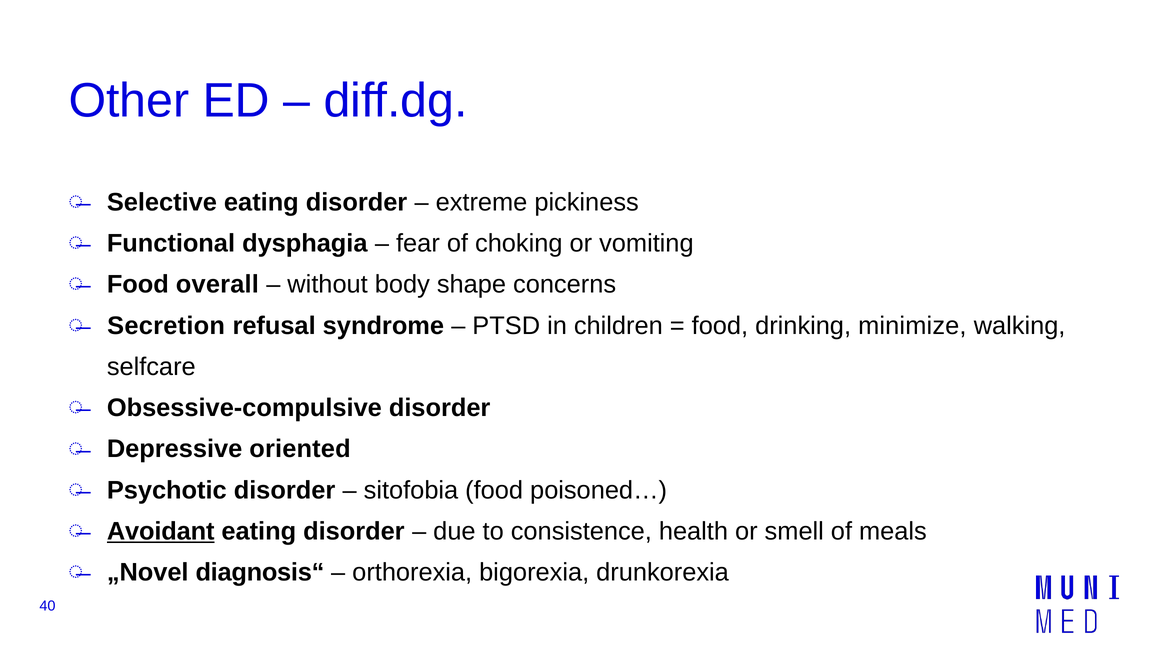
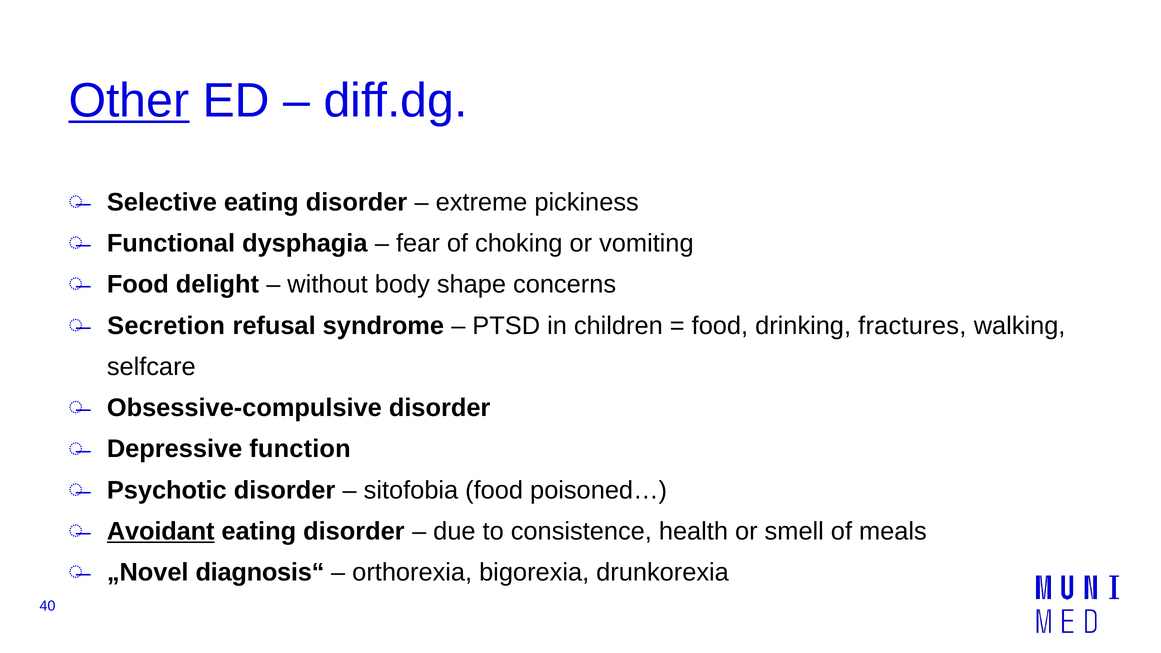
Other underline: none -> present (129, 101)
overall: overall -> delight (217, 285)
minimize: minimize -> fractures (912, 326)
oriented: oriented -> function (300, 449)
